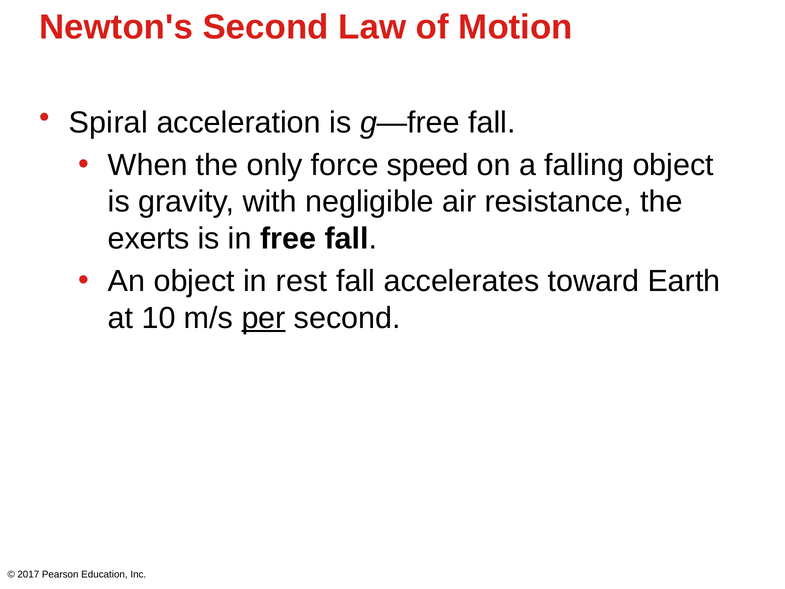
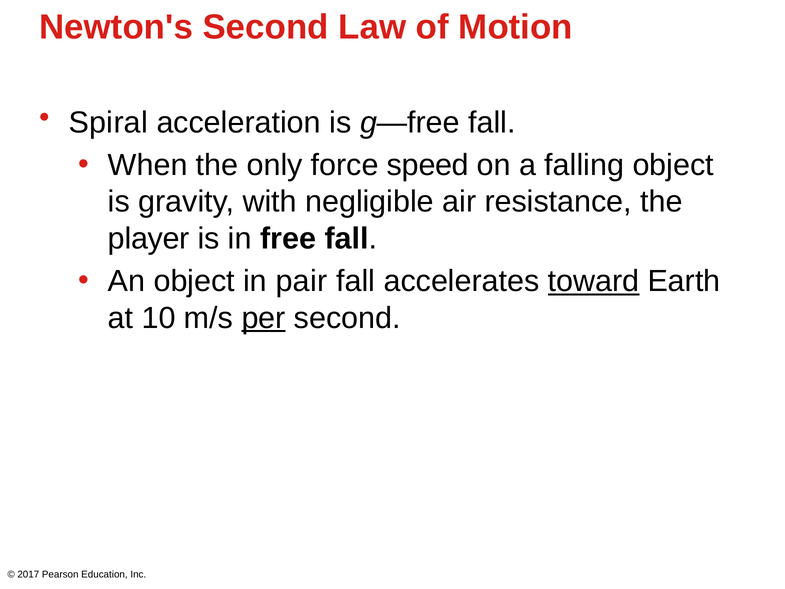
exerts: exerts -> player (149, 238)
rest: rest -> pair (302, 281)
toward underline: none -> present (594, 281)
